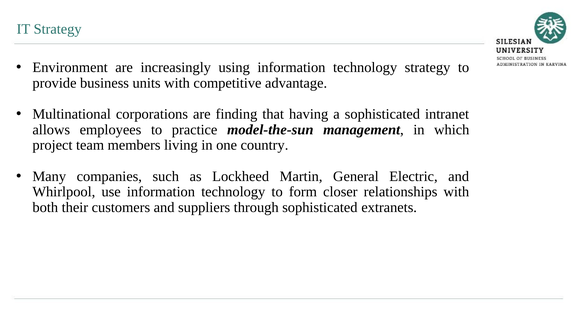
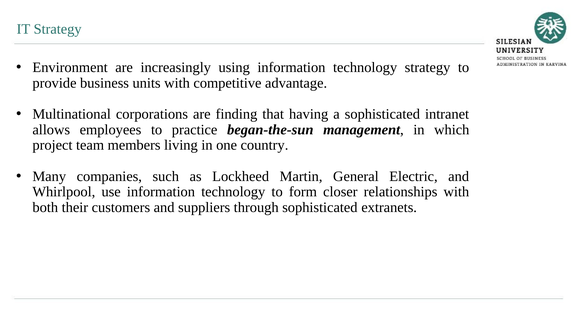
model-the-sun: model-the-sun -> began-the-sun (270, 130)
